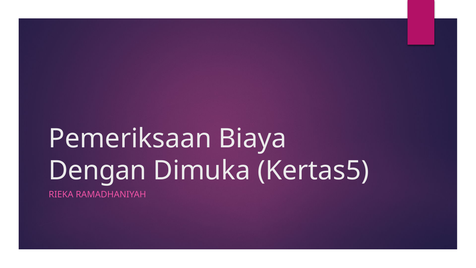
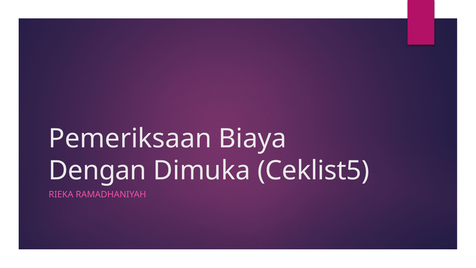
Kertas5: Kertas5 -> Ceklist5 (313, 171)
